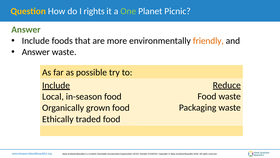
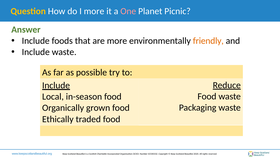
I rights: rights -> more (94, 11)
One colour: light green -> pink (128, 11)
Answer: Answer -> Include (36, 52)
